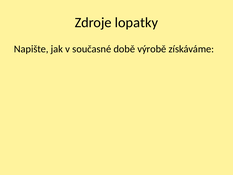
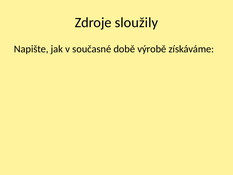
lopatky: lopatky -> sloužily (136, 23)
